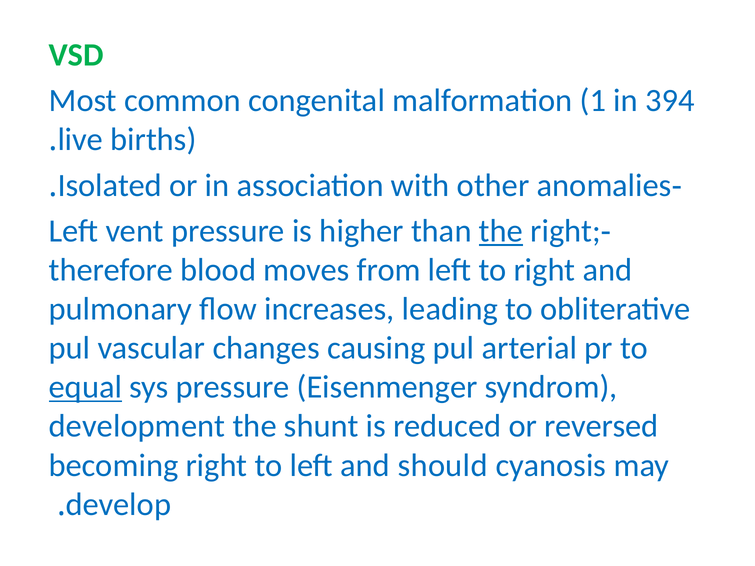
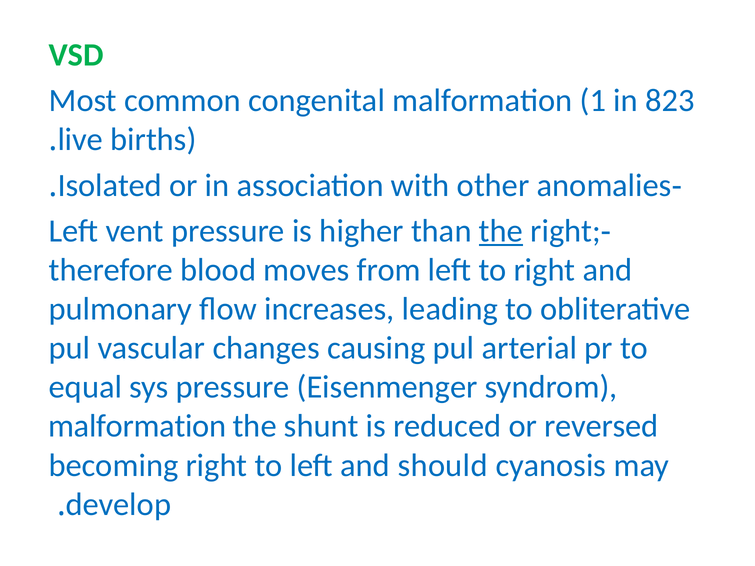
394: 394 -> 823 (670, 101)
equal underline: present -> none (85, 387)
development: development -> malformation (137, 426)
